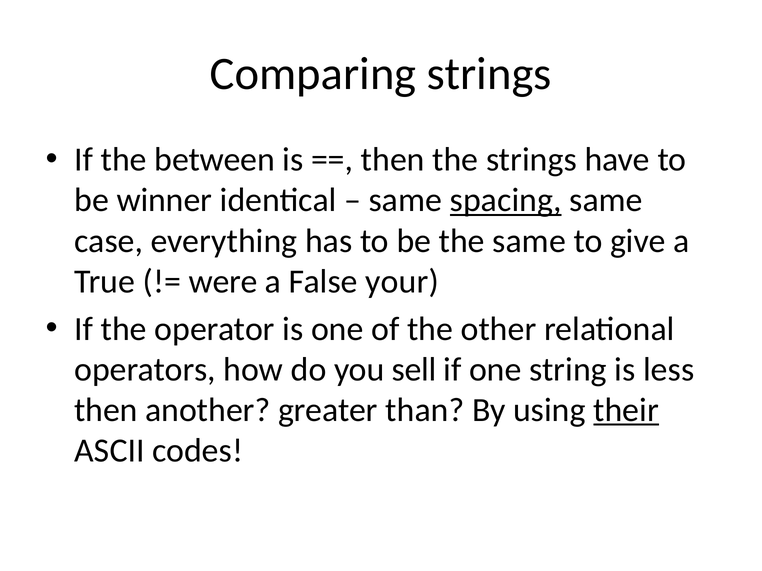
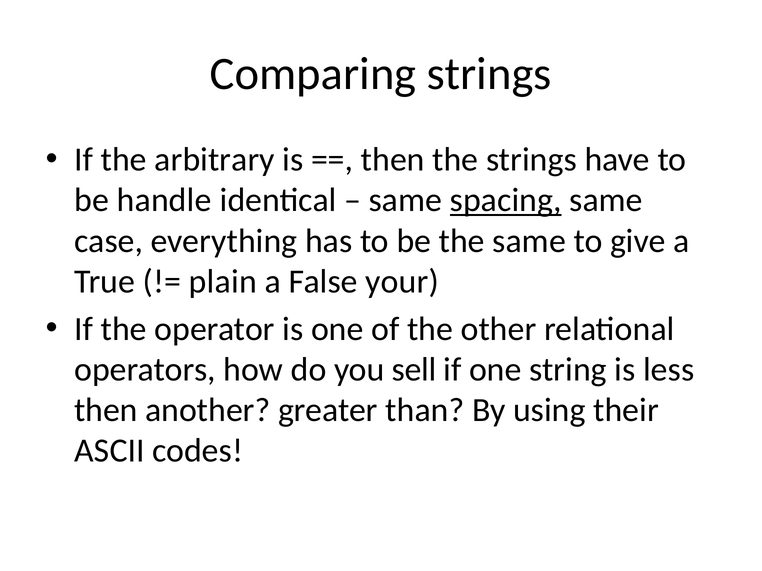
between: between -> arbitrary (215, 160)
winner: winner -> handle (164, 201)
were: were -> plain (223, 282)
their underline: present -> none (626, 411)
